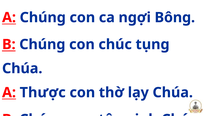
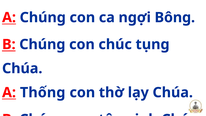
Thược: Thược -> Thống (43, 92)
